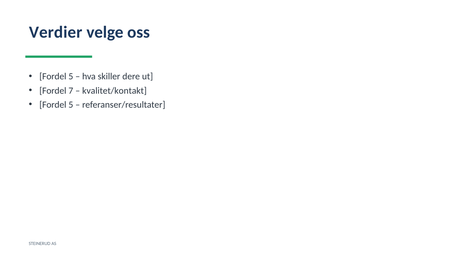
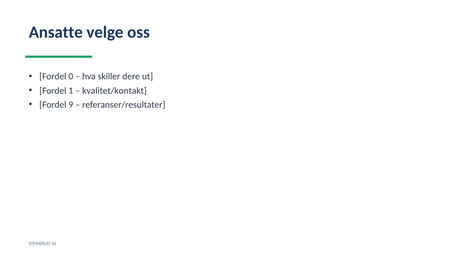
Verdier: Verdier -> Ansatte (56, 32)
5: 5 -> 0 (71, 77)
7: 7 -> 1 (71, 91)
5: 5 -> 9 (71, 105)
